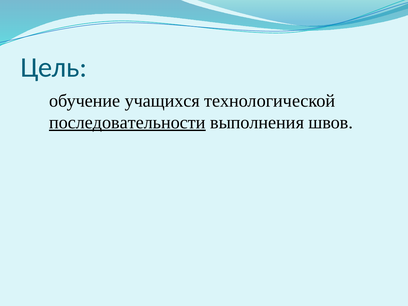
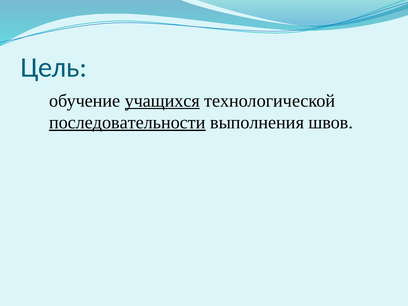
учащихся underline: none -> present (162, 101)
